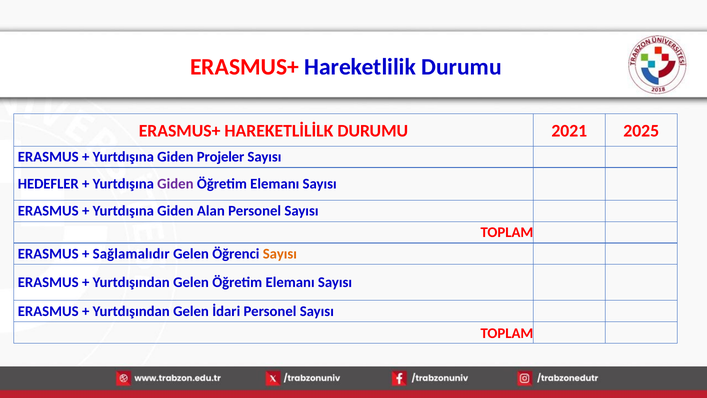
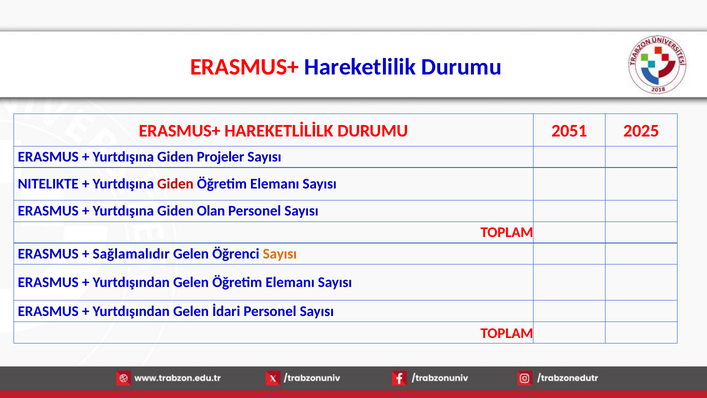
2021: 2021 -> 2051 (569, 131)
HEDEFLER: HEDEFLER -> NITELIKTE (48, 184)
Giden colour: purple -> red (175, 184)
Alan: Alan -> Olan (211, 211)
